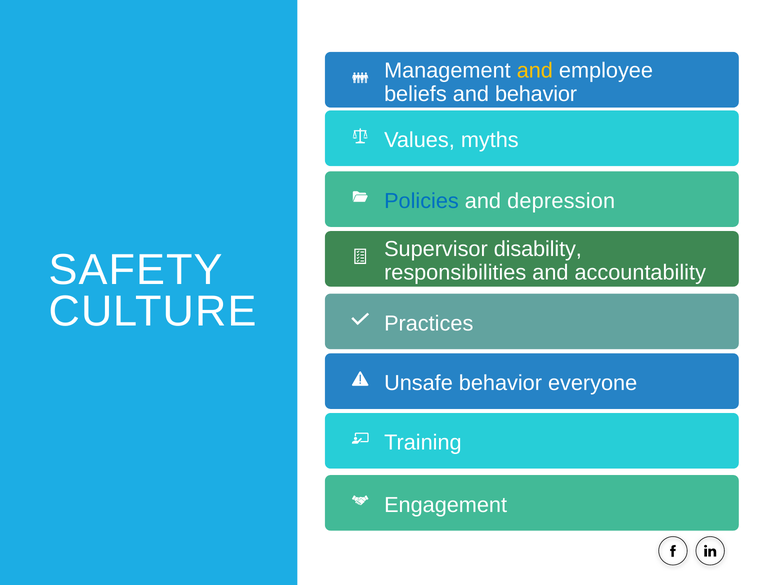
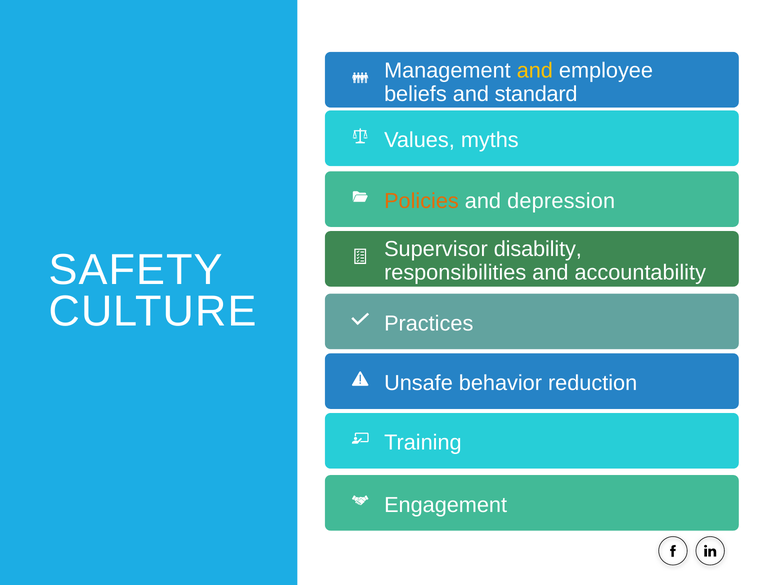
and behavior: behavior -> standard (536, 94)
Policies colour: blue -> orange (421, 201)
everyone: everyone -> reduction (593, 383)
